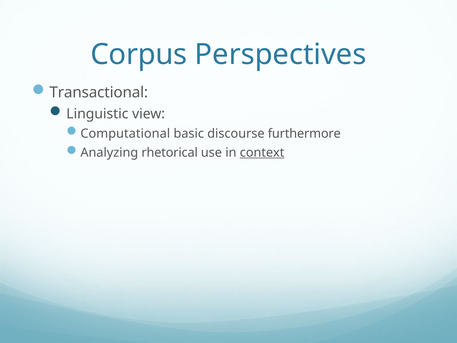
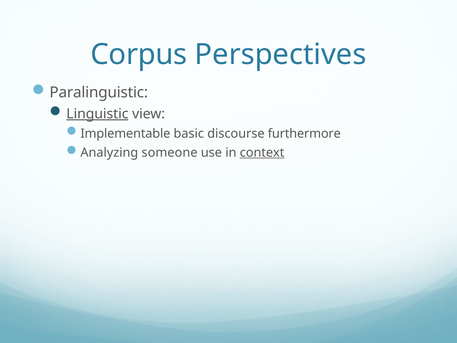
Transactional: Transactional -> Paralinguistic (99, 92)
Linguistic underline: none -> present (97, 114)
Computational: Computational -> Implementable (125, 133)
rhetorical: rhetorical -> someone (170, 152)
